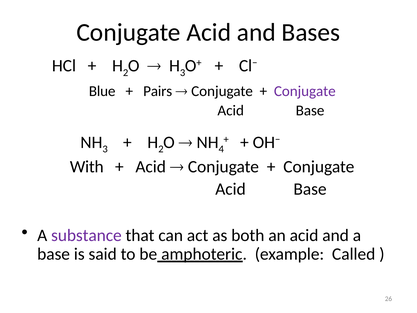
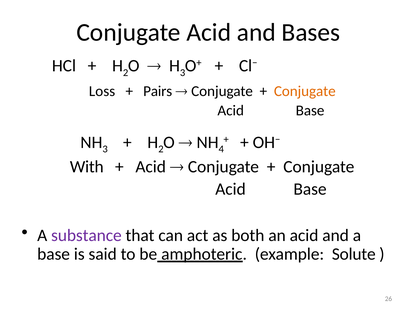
Blue: Blue -> Loss (102, 91)
Conjugate colour: purple -> orange (305, 91)
Called: Called -> Solute (354, 254)
